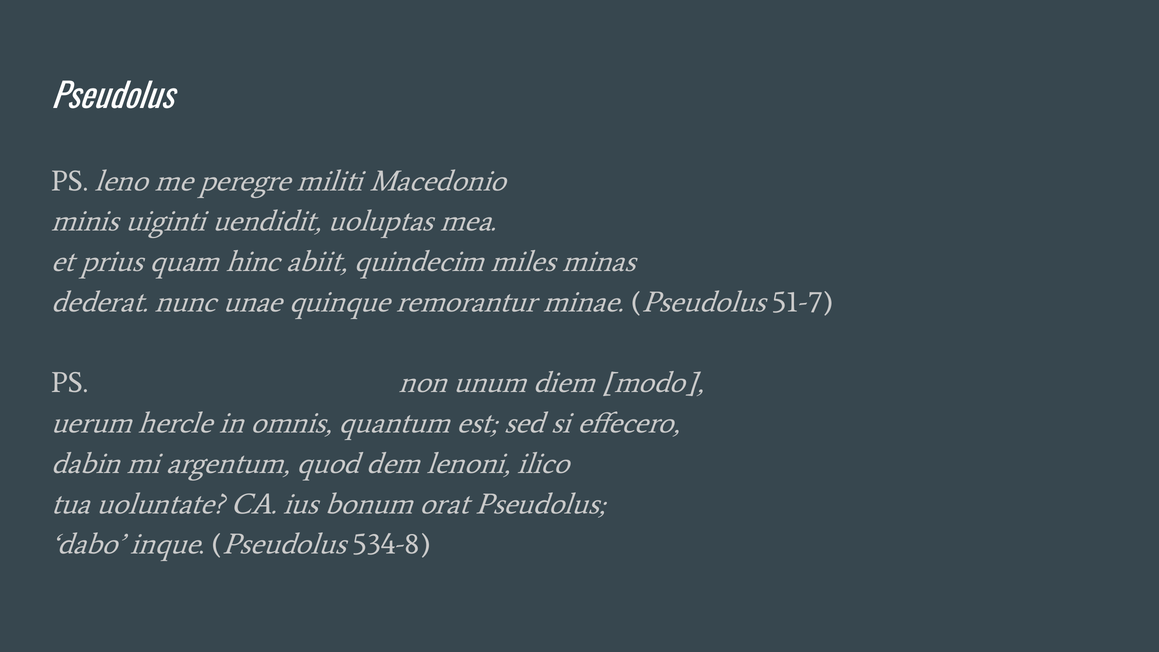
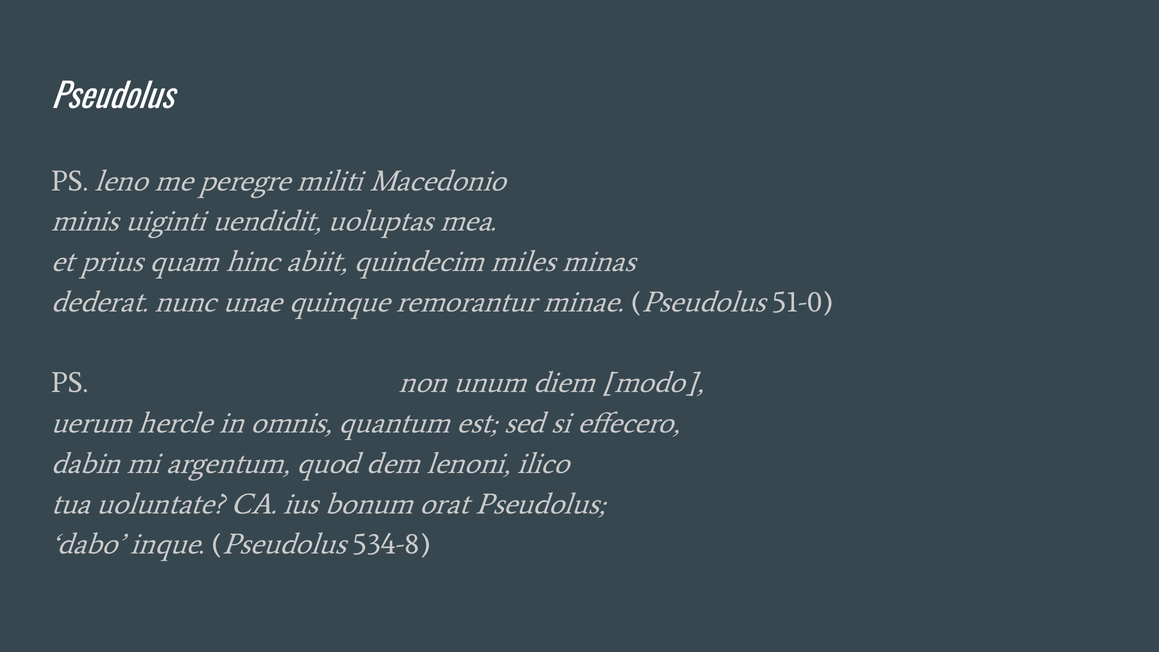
51-7: 51-7 -> 51-0 (803, 302)
